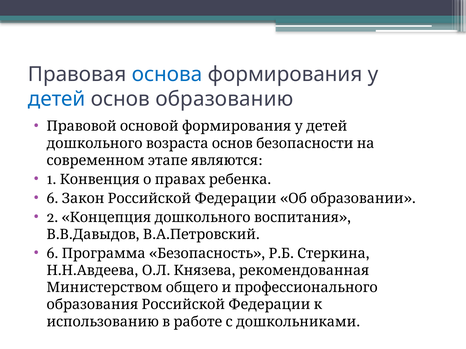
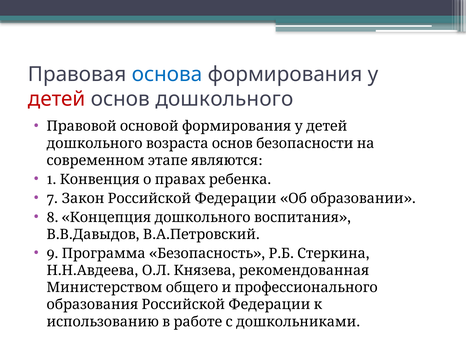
детей colour: blue -> red (57, 99)
образованию: образованию -> дошкольного (224, 99)
6: 6 -> 7 (52, 199)
2: 2 -> 8 (52, 218)
6: 6 -> 9 (52, 254)
